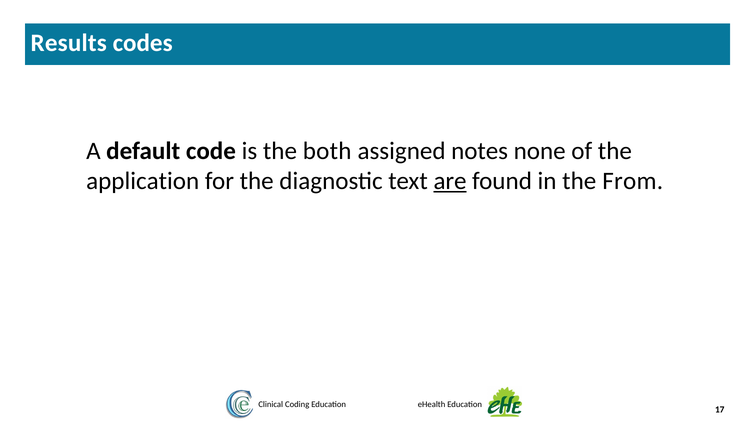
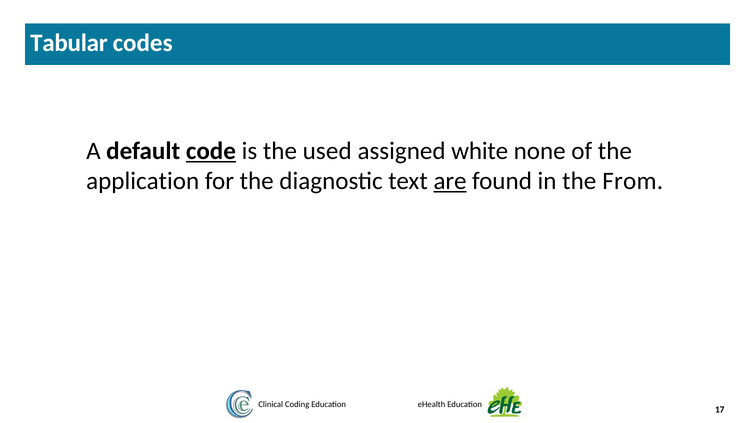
Results: Results -> Tabular (69, 43)
code underline: none -> present (211, 151)
both: both -> used (327, 151)
notes: notes -> white (480, 151)
